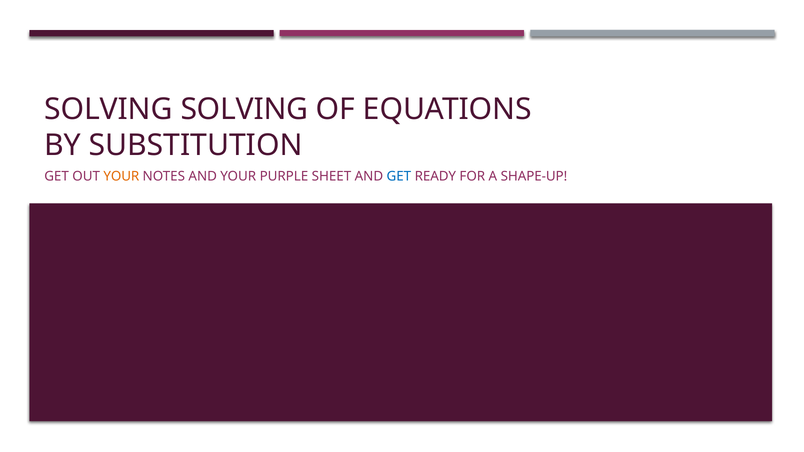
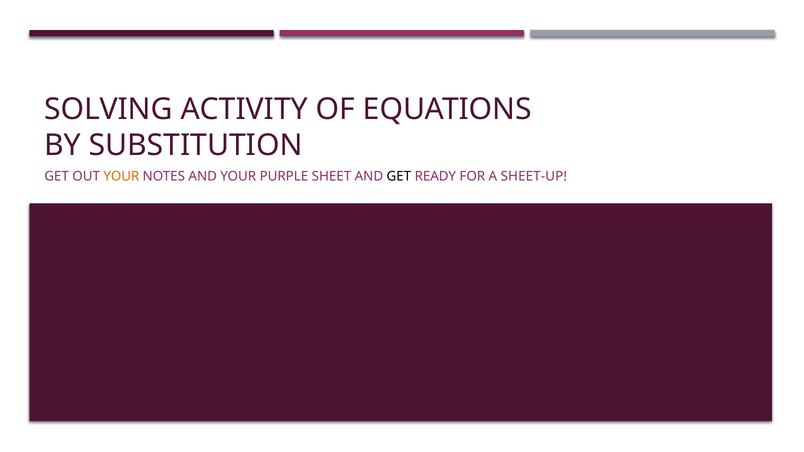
SOLVING SOLVING: SOLVING -> ACTIVITY (244, 109)
GET colour: blue -> black (399, 177)
SHAPE-UP: SHAPE-UP -> SHEET-UP (534, 177)
